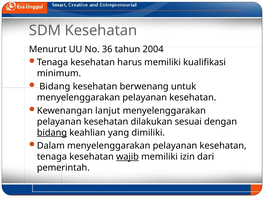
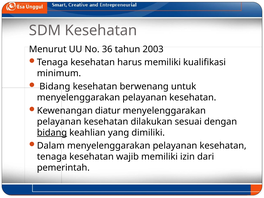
2004: 2004 -> 2003 (153, 49)
lanjut: lanjut -> diatur (108, 111)
wajib underline: present -> none (127, 157)
